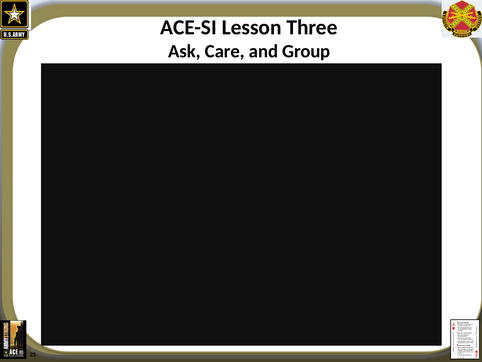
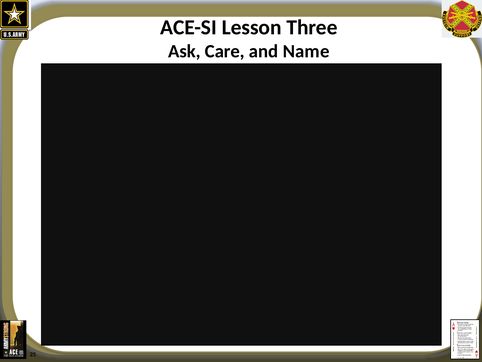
Group: Group -> Name (306, 51)
